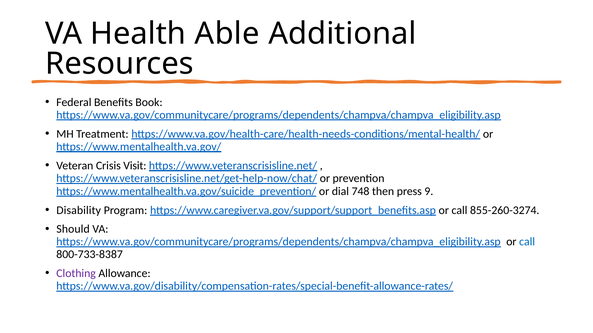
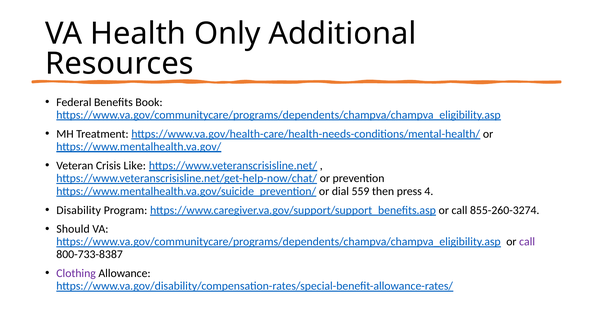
Able: Able -> Only (227, 34)
Visit: Visit -> Like (135, 166)
748: 748 -> 559 (361, 192)
9: 9 -> 4 (429, 192)
call colour: blue -> purple (527, 242)
